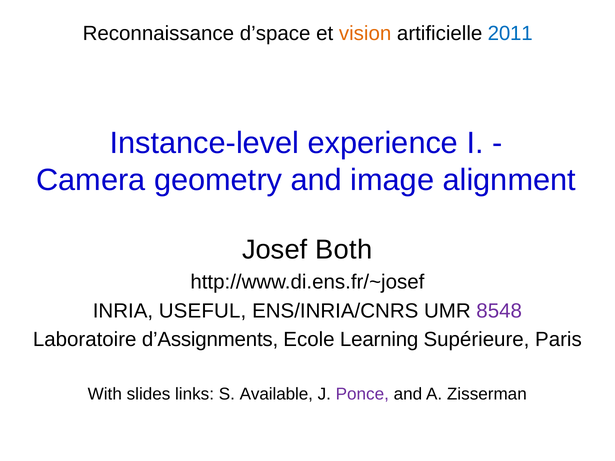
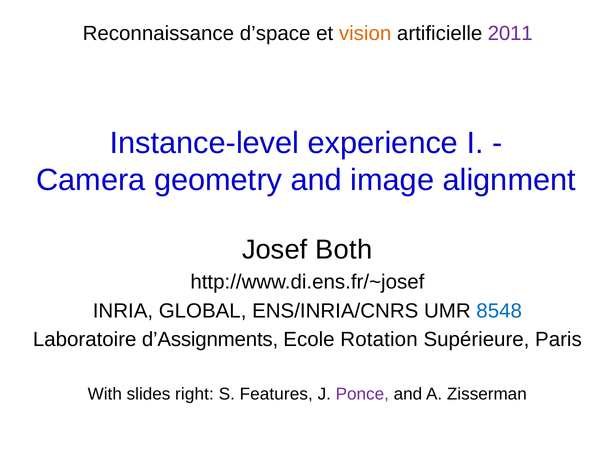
2011 colour: blue -> purple (510, 33)
USEFUL: USEFUL -> GLOBAL (203, 311)
8548 colour: purple -> blue (499, 311)
Learning: Learning -> Rotation (379, 340)
links: links -> right (194, 394)
Available: Available -> Features (276, 394)
